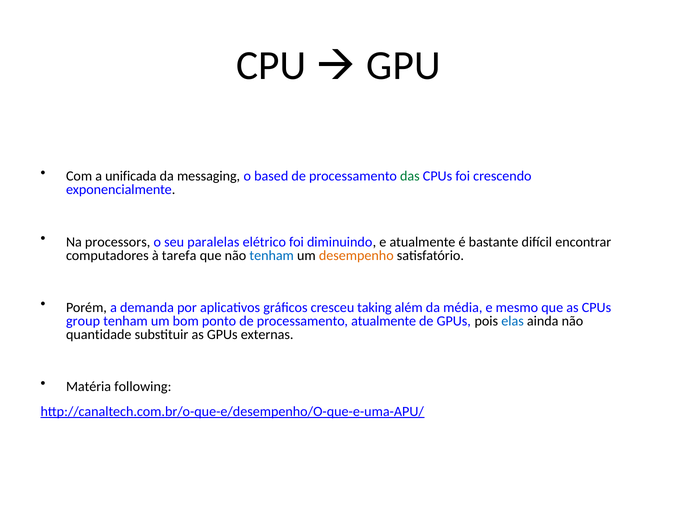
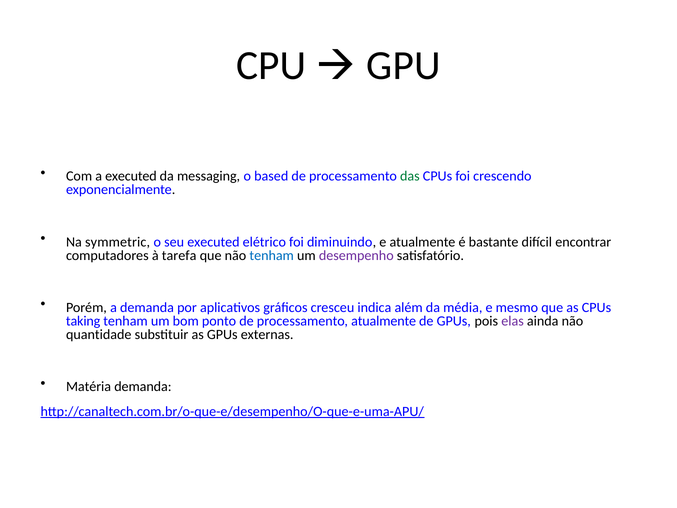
a unificada: unificada -> executed (131, 176)
processors: processors -> symmetric (118, 242)
seu paralelas: paralelas -> executed (213, 242)
desempenho colour: orange -> purple (356, 255)
taking: taking -> indica (374, 307)
group: group -> taking (83, 321)
elas colour: blue -> purple (513, 321)
Matéria following: following -> demanda (143, 387)
